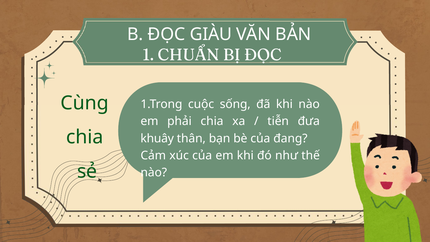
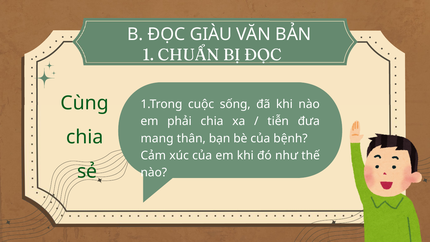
khuây: khuây -> mang (157, 138)
đang: đang -> bệnh (290, 138)
